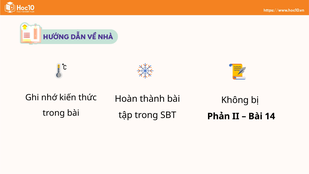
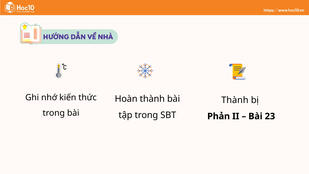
Không: Không -> Thành (235, 100)
14: 14 -> 23 (270, 116)
